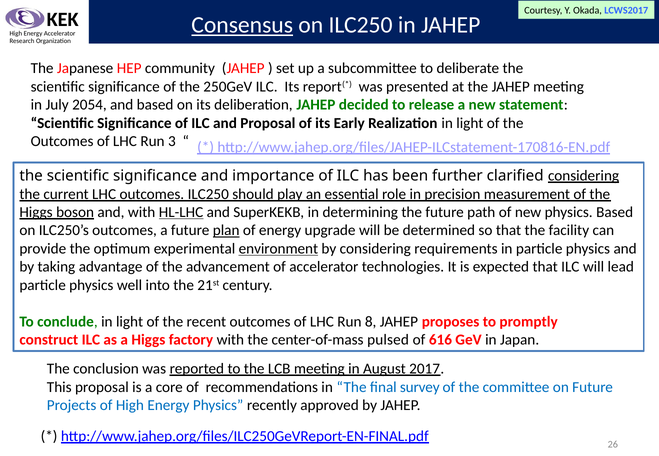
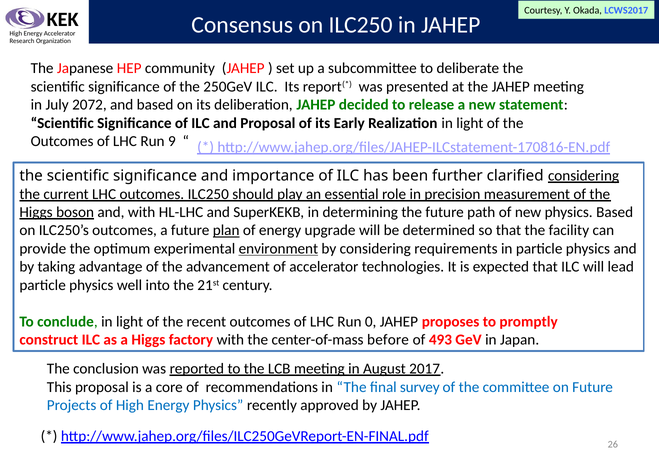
Consensus underline: present -> none (242, 25)
2054: 2054 -> 2072 (89, 105)
3: 3 -> 9 (172, 141)
HL-LHC underline: present -> none (181, 212)
8: 8 -> 0 (371, 322)
pulsed: pulsed -> before (388, 340)
616: 616 -> 493 (440, 340)
